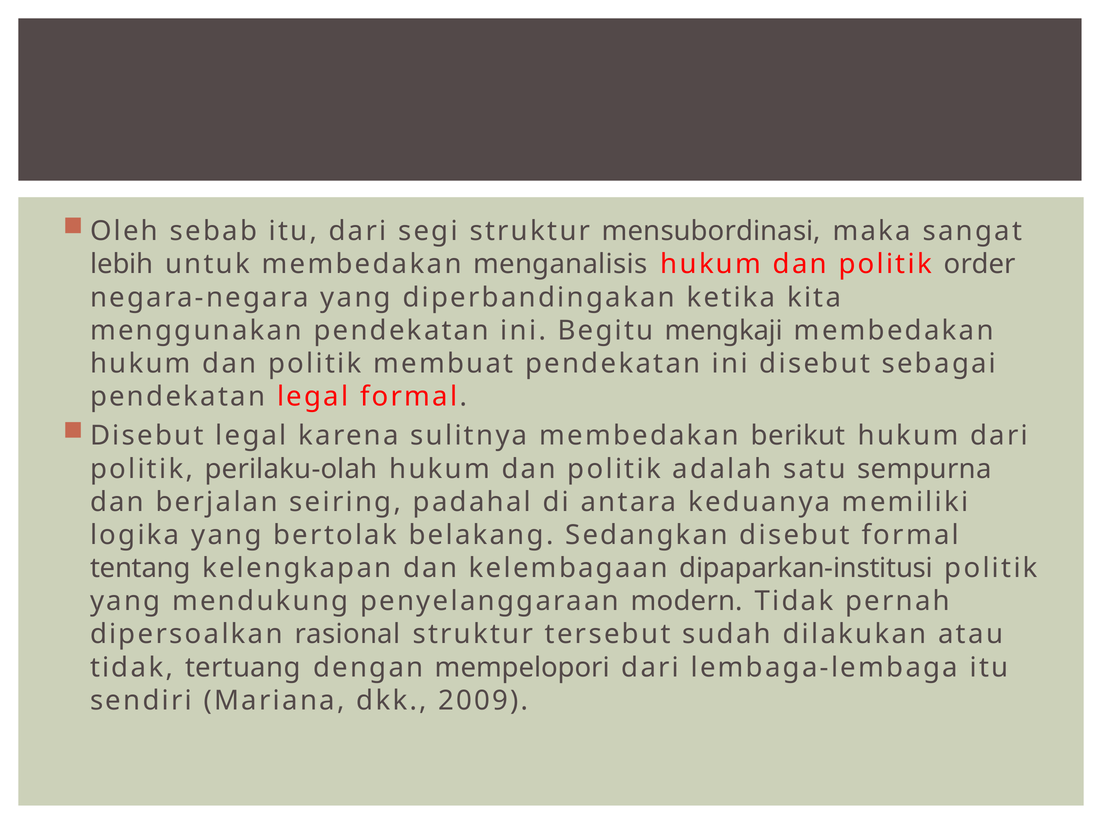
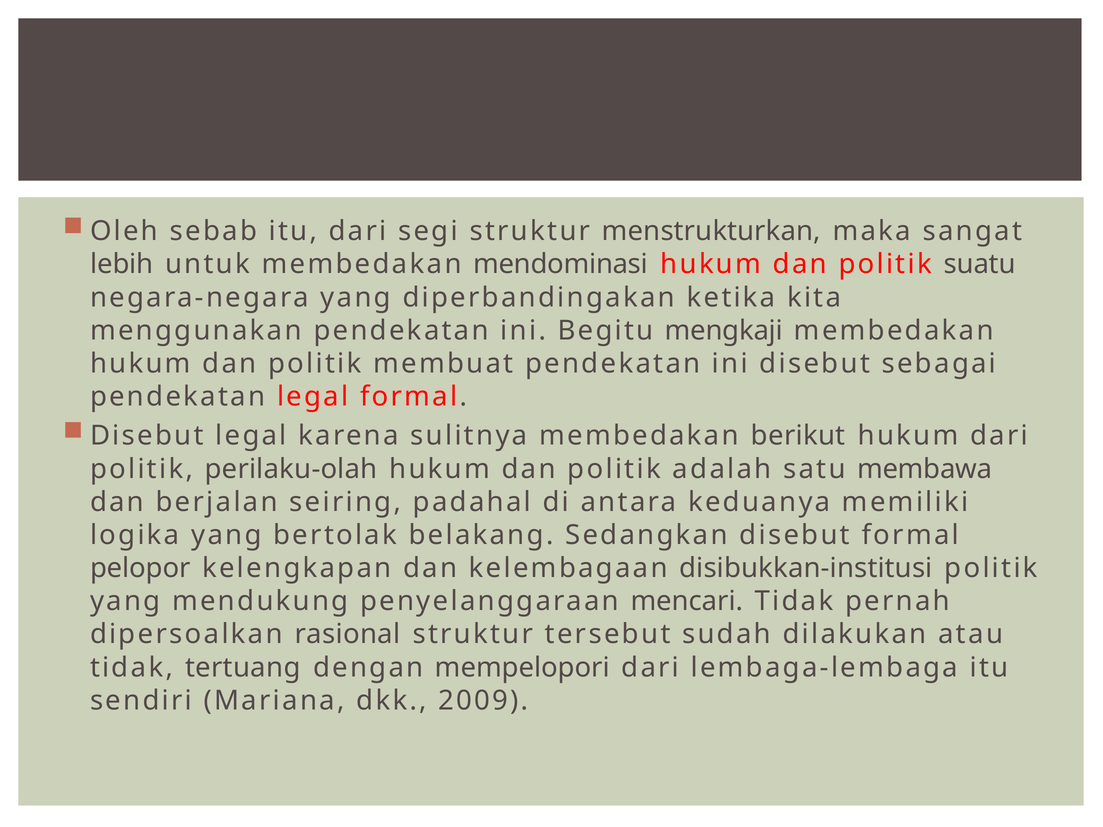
mensubordinasi: mensubordinasi -> menstrukturkan (711, 231)
menganalisis: menganalisis -> mendominasi (561, 264)
order: order -> suatu (980, 264)
sempurna: sempurna -> membawa (925, 469)
tentang: tentang -> pelopor (140, 568)
dipaparkan-institusi: dipaparkan-institusi -> disibukkan-institusi (806, 568)
modern: modern -> mencari (687, 601)
